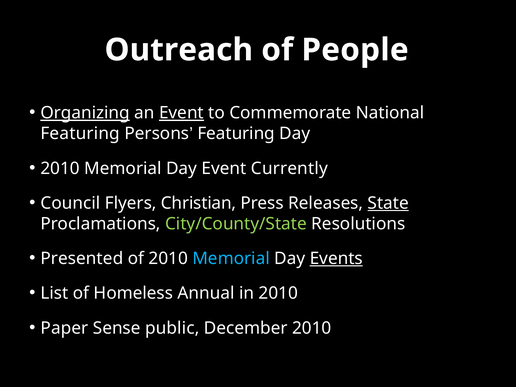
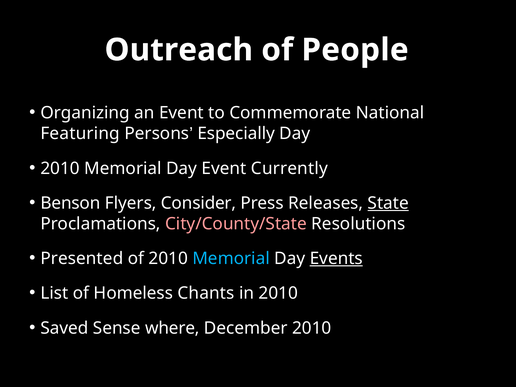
Organizing underline: present -> none (85, 113)
Event underline: present -> none (181, 113)
Featuring: Featuring -> Especially (236, 134)
Council: Council -> Benson (70, 203)
Christian: Christian -> Consider (199, 203)
City/County/State colour: light green -> pink (236, 224)
Annual: Annual -> Chants (206, 293)
Paper: Paper -> Saved (64, 328)
public: public -> where (172, 328)
